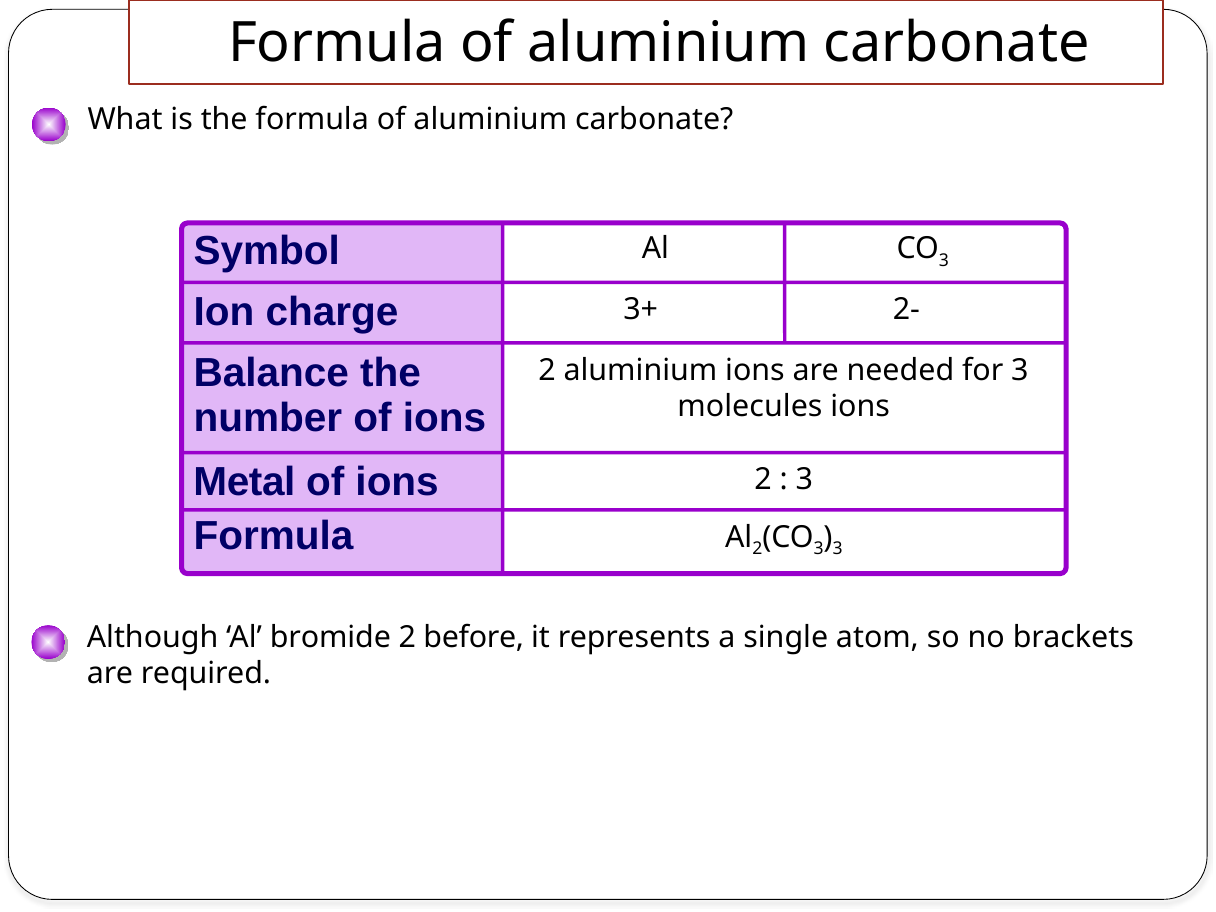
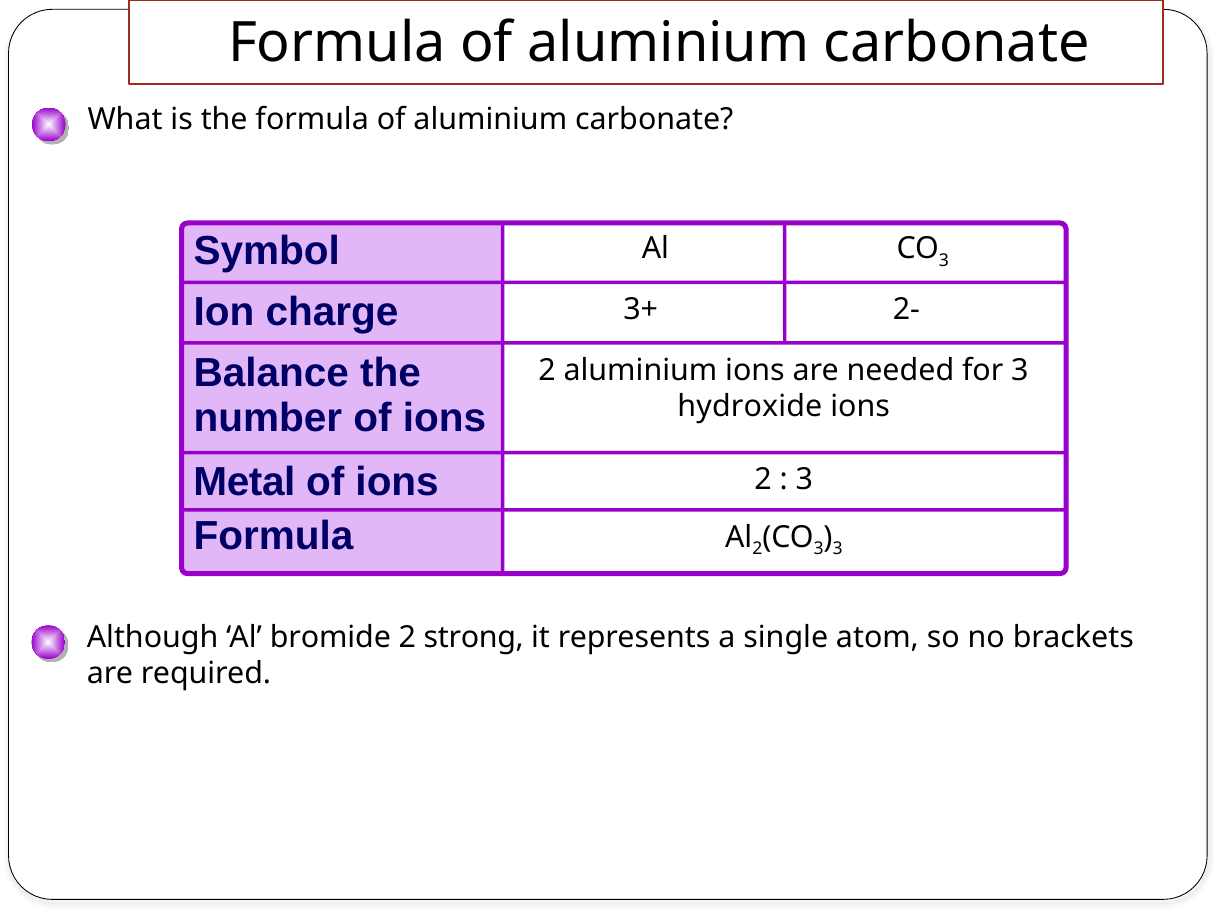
molecules: molecules -> hydroxide (750, 407)
before: before -> strong (474, 637)
